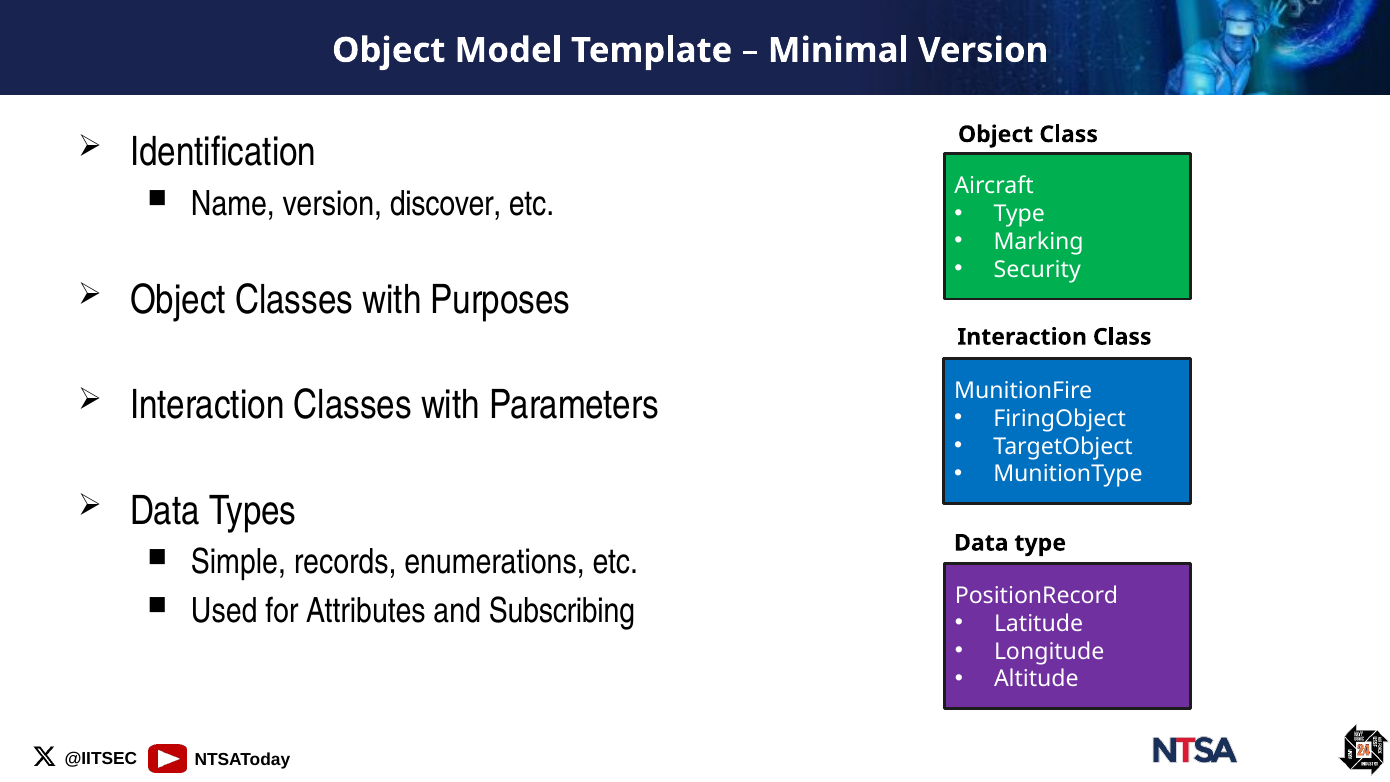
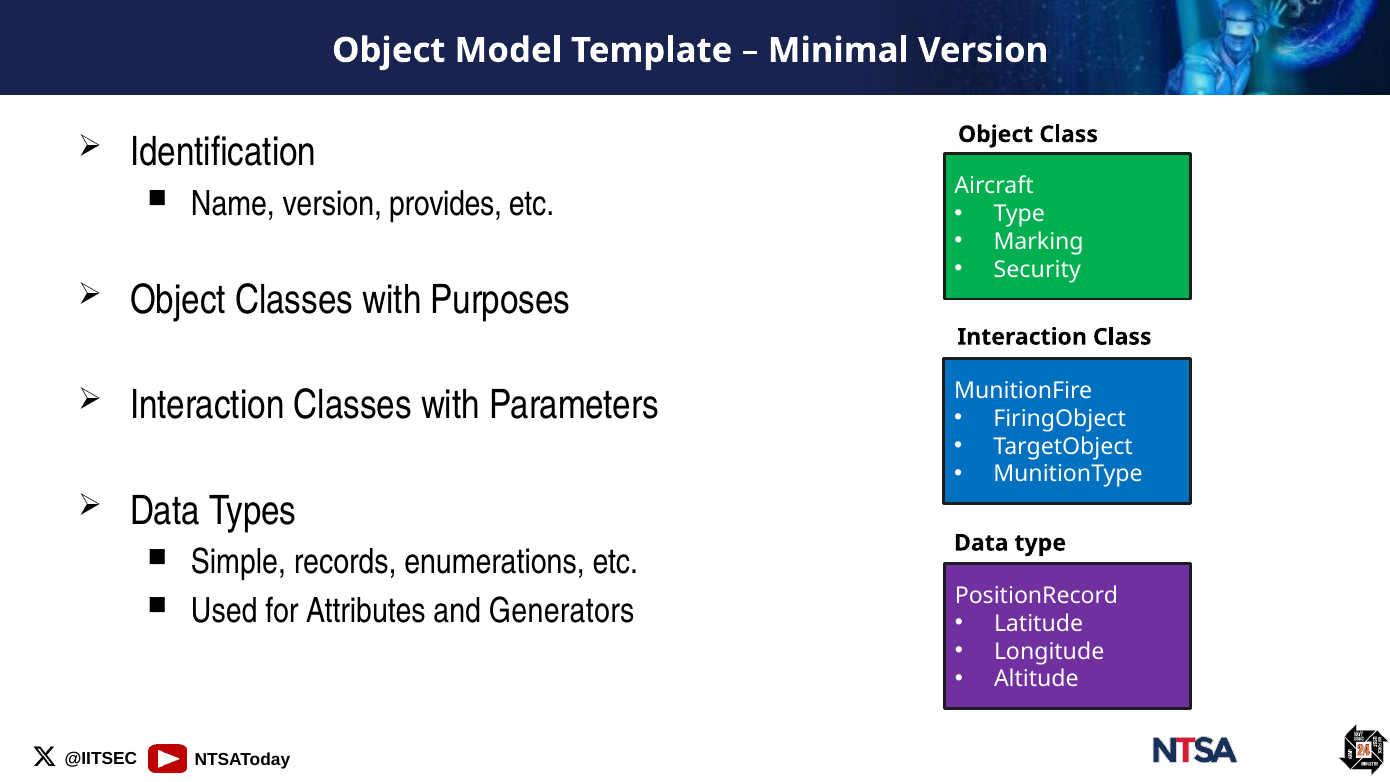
discover: discover -> provides (446, 204)
Subscribing: Subscribing -> Generators (562, 611)
